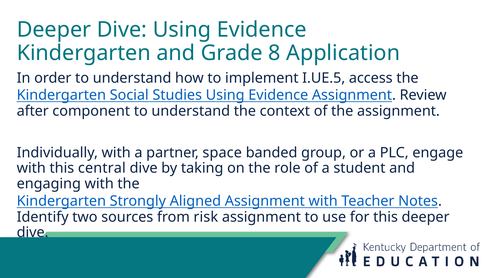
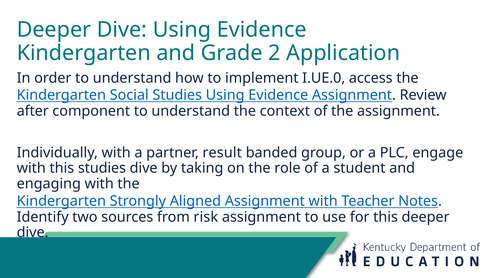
8: 8 -> 2 (274, 53)
I.UE.5: I.UE.5 -> I.UE.0 (324, 78)
space: space -> result (222, 153)
this central: central -> studies (102, 168)
